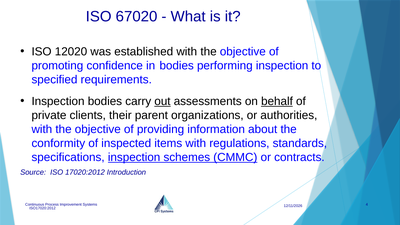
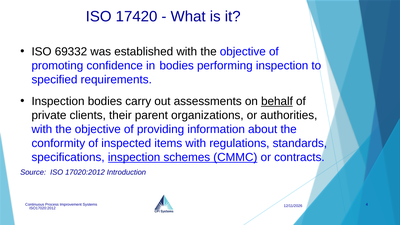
67020: 67020 -> 17420 (137, 16)
12020: 12020 -> 69332 (71, 52)
out underline: present -> none (162, 101)
